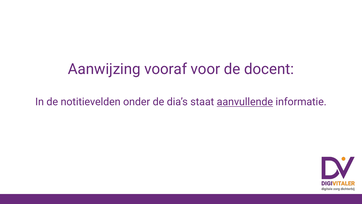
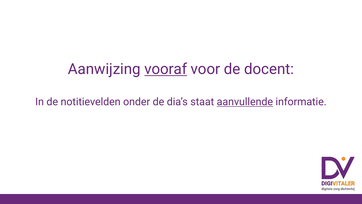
vooraf underline: none -> present (166, 69)
